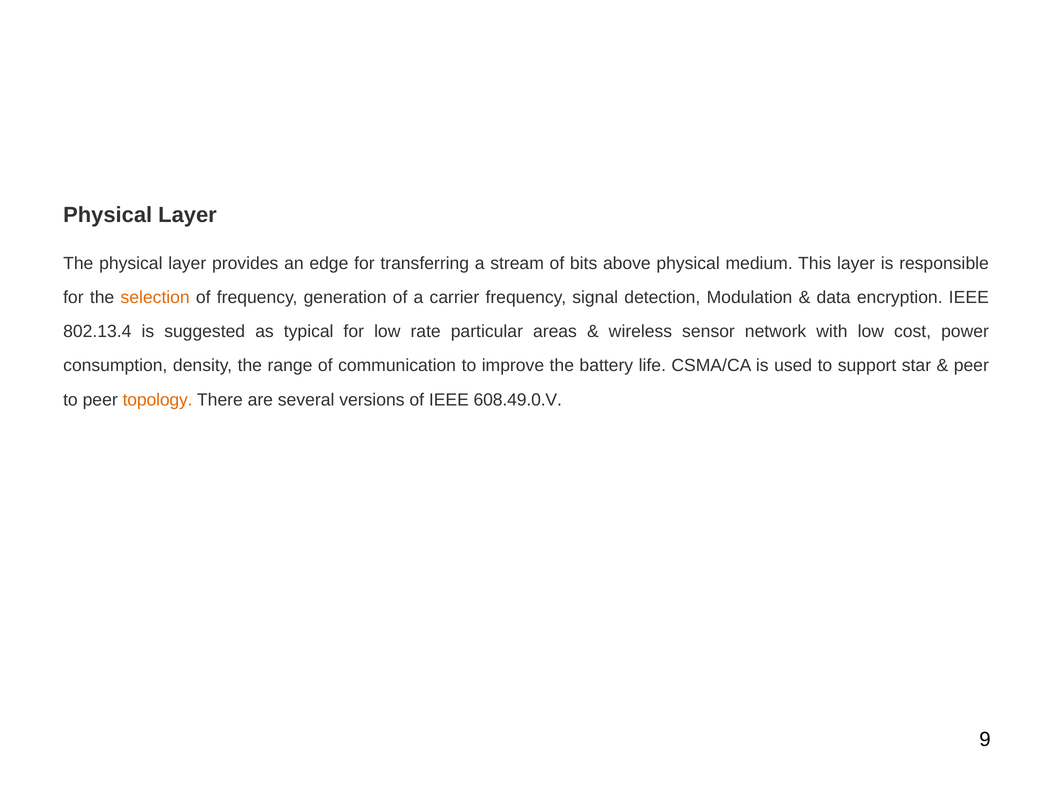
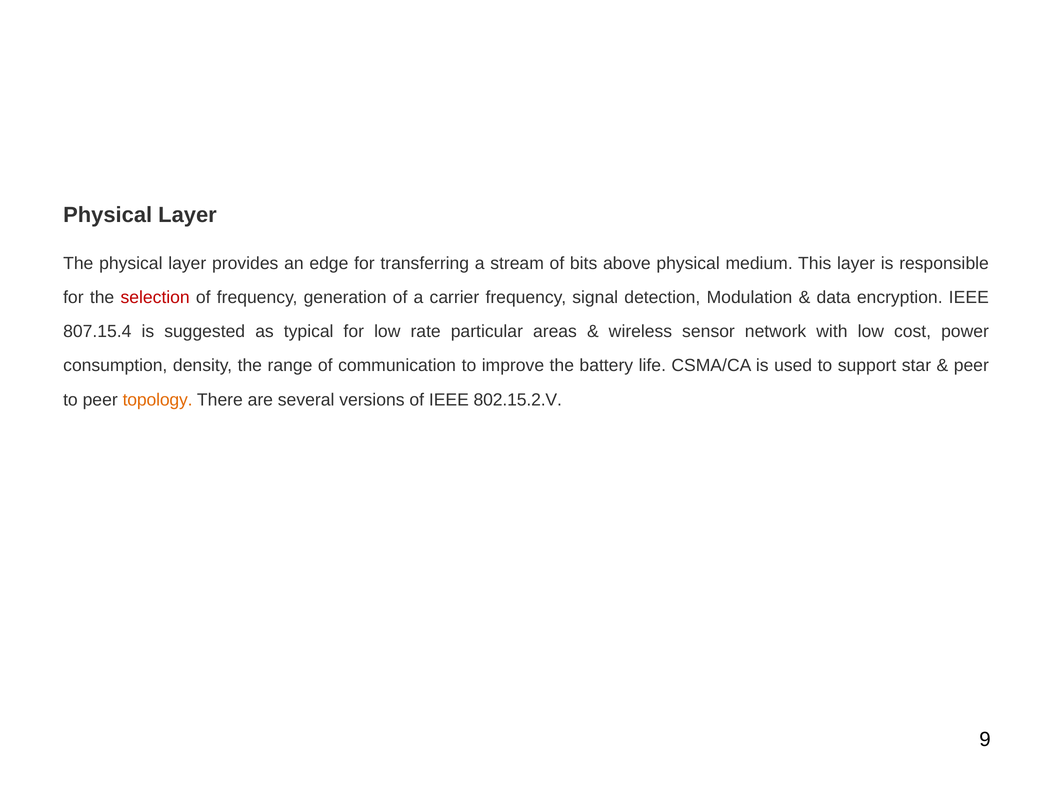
selection colour: orange -> red (155, 297)
802.13.4: 802.13.4 -> 807.15.4 (97, 331)
608.49.0.V: 608.49.0.V -> 802.15.2.V (518, 400)
